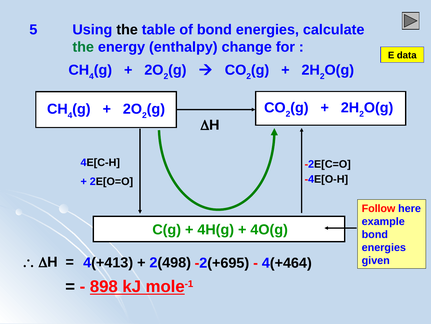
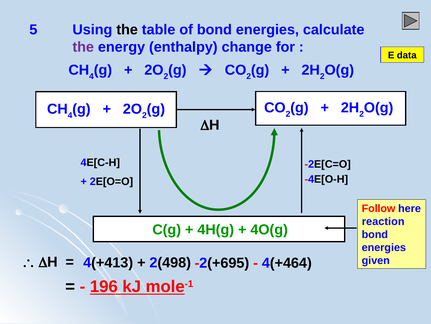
the colour: green -> purple (83, 47)
example: example -> reaction (383, 221)
898: 898 -> 196 (104, 286)
